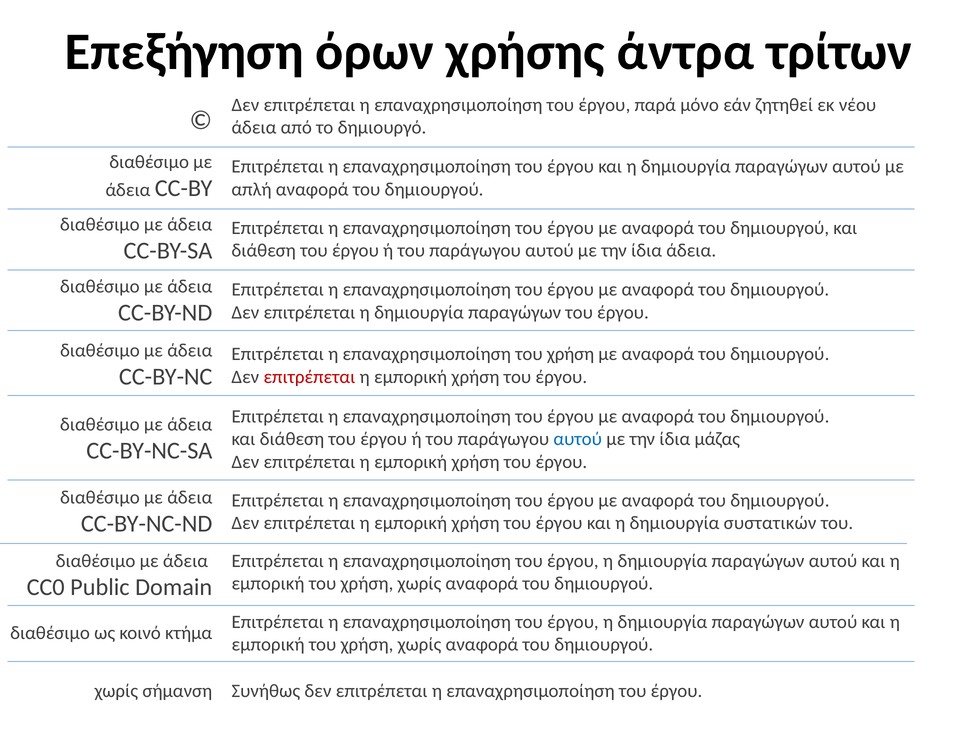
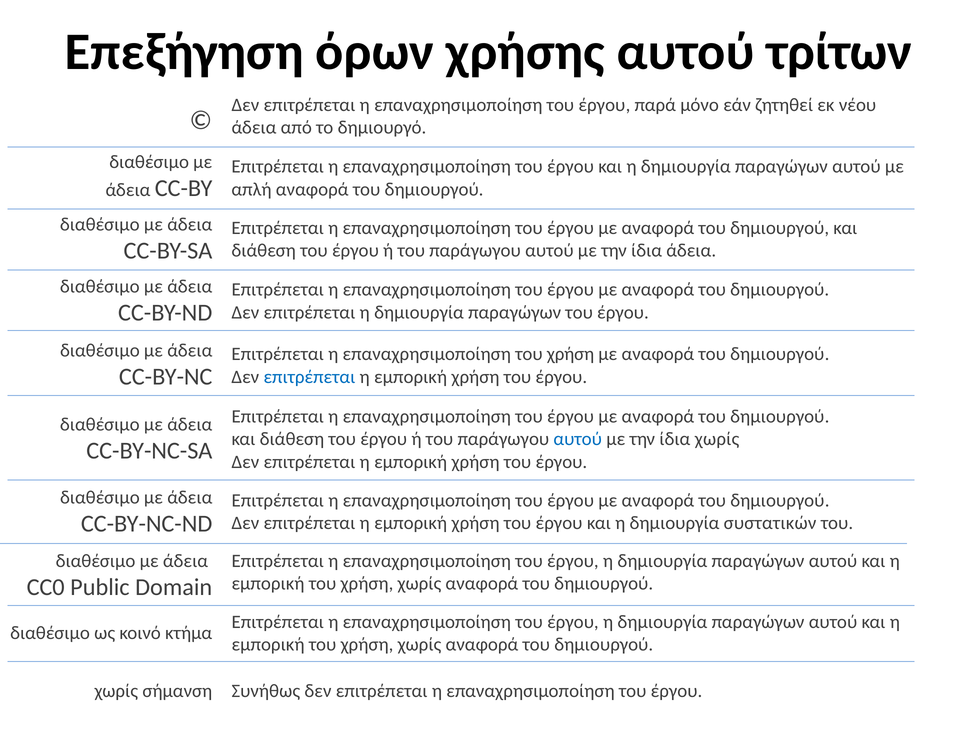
χρήσης άντρα: άντρα -> αυτού (686, 52)
επιτρέπεται colour: red -> blue (309, 377)
ίδια μάζας: μάζας -> χωρίς (717, 439)
